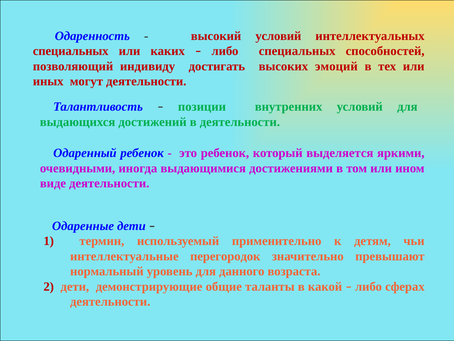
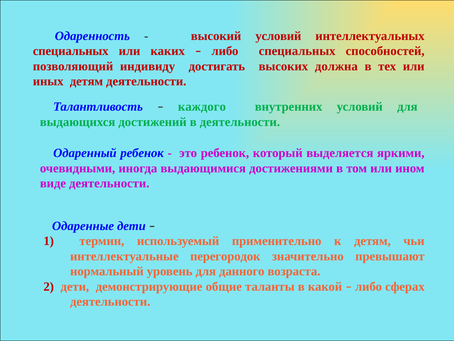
эмоций: эмоций -> должна (336, 66)
иных могут: могут -> детям (86, 81)
позиции: позиции -> каждого (202, 107)
